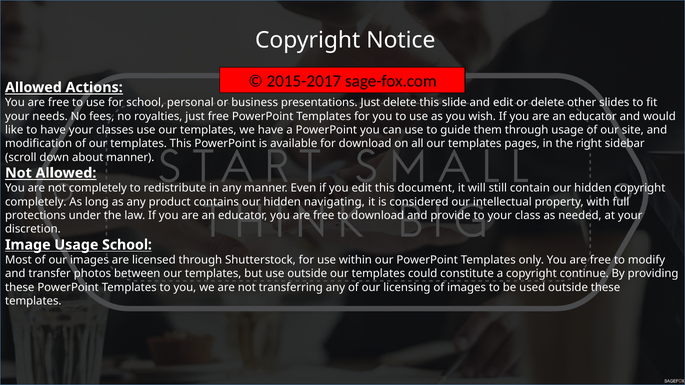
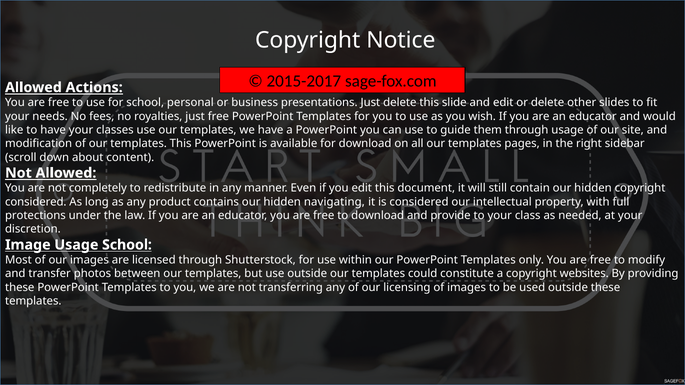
about manner: manner -> content (130, 157)
completely: completely -> considered (36, 202)
continue: continue -> websites (584, 274)
